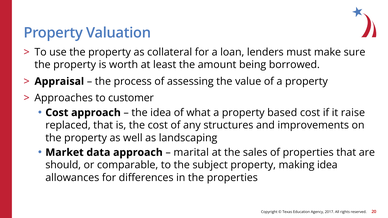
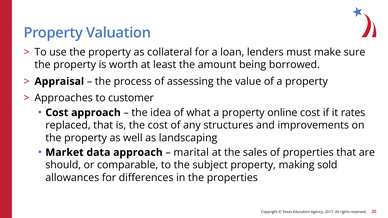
based: based -> online (282, 113)
raise: raise -> rates (353, 113)
making idea: idea -> sold (327, 165)
